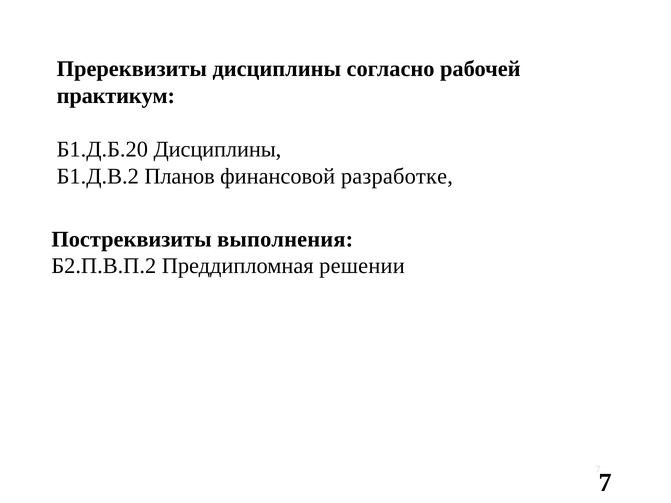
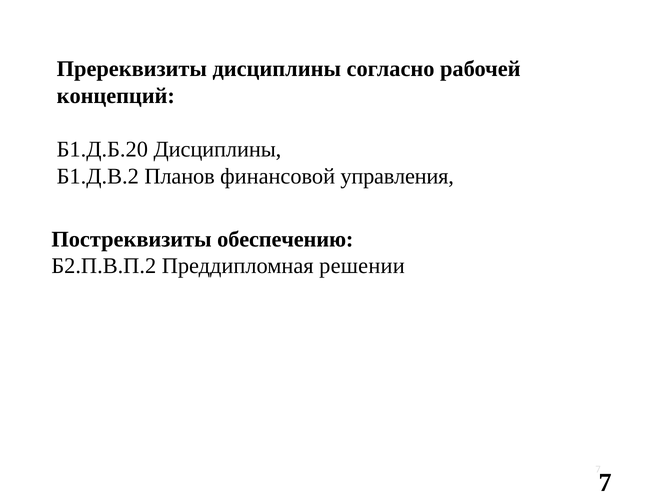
практикум: практикум -> концепций (116, 96)
разработке: разработке -> управления (397, 176)
выполнения: выполнения -> обеспечению (285, 239)
